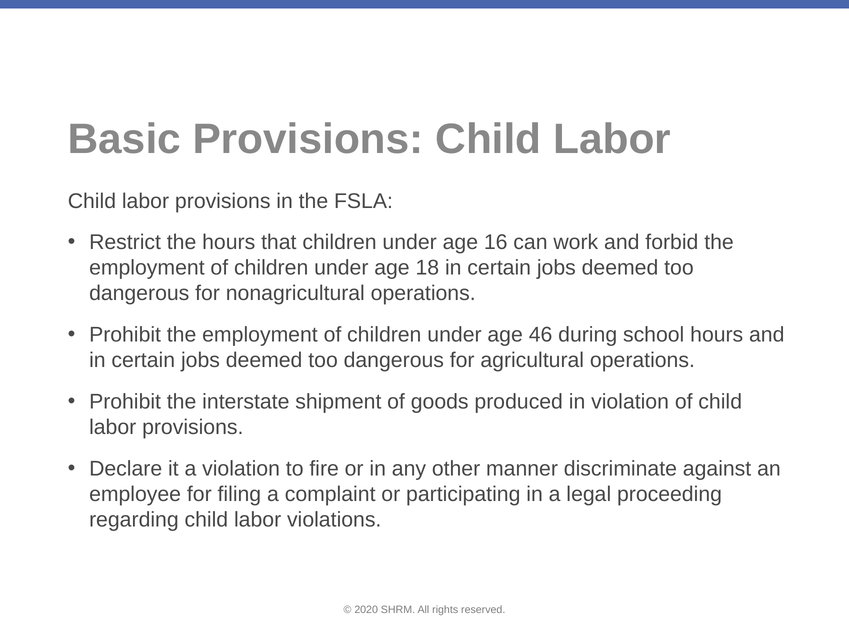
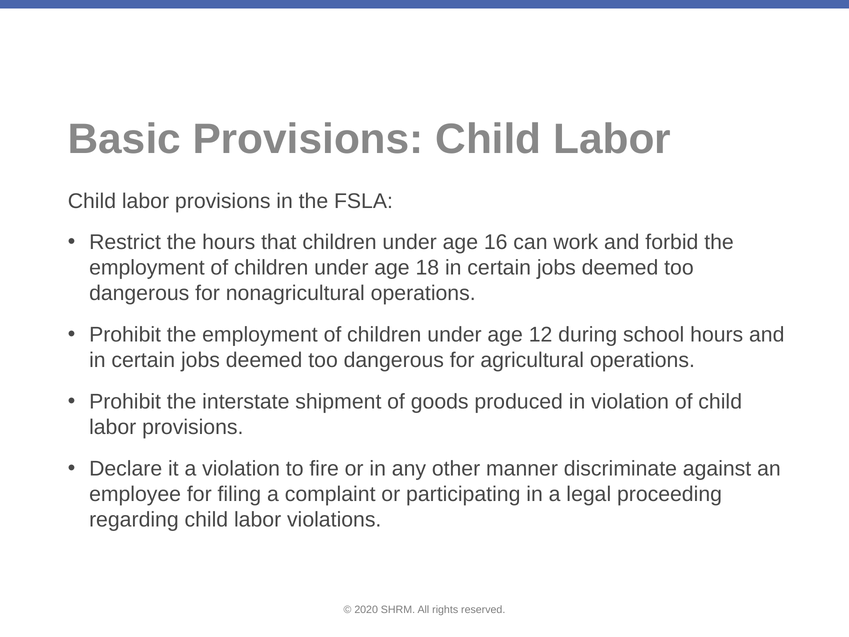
46: 46 -> 12 (541, 335)
